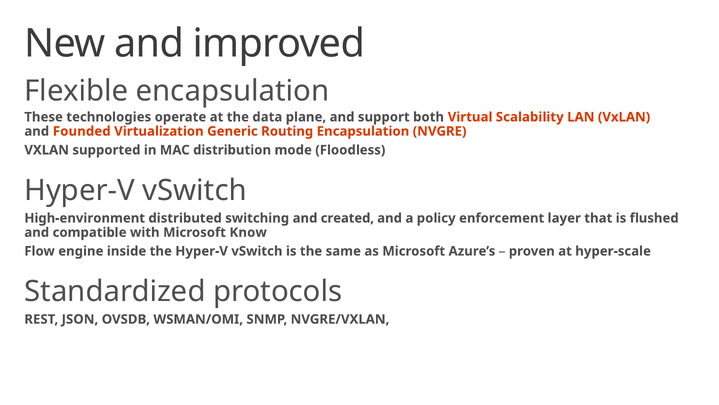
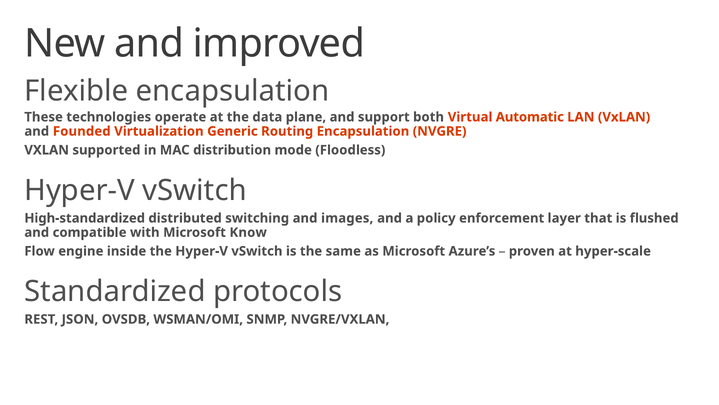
Scalability: Scalability -> Automatic (530, 117)
High-environment: High-environment -> High-standardized (85, 218)
created: created -> images (347, 218)
